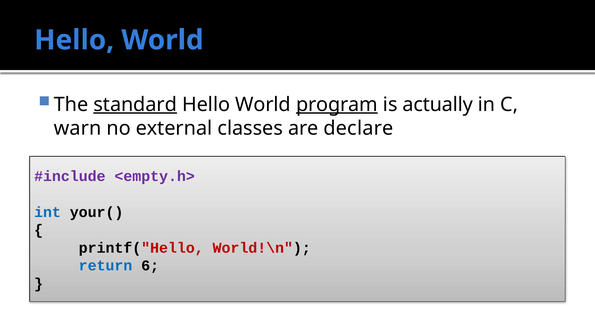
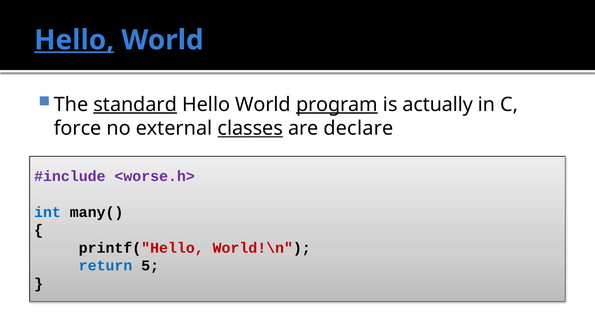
Hello underline: none -> present (74, 40)
warn: warn -> force (78, 128)
classes underline: none -> present (250, 128)
<empty.h>: <empty.h> -> <worse.h> (155, 176)
your(: your( -> many( (97, 212)
6: 6 -> 5 (150, 265)
